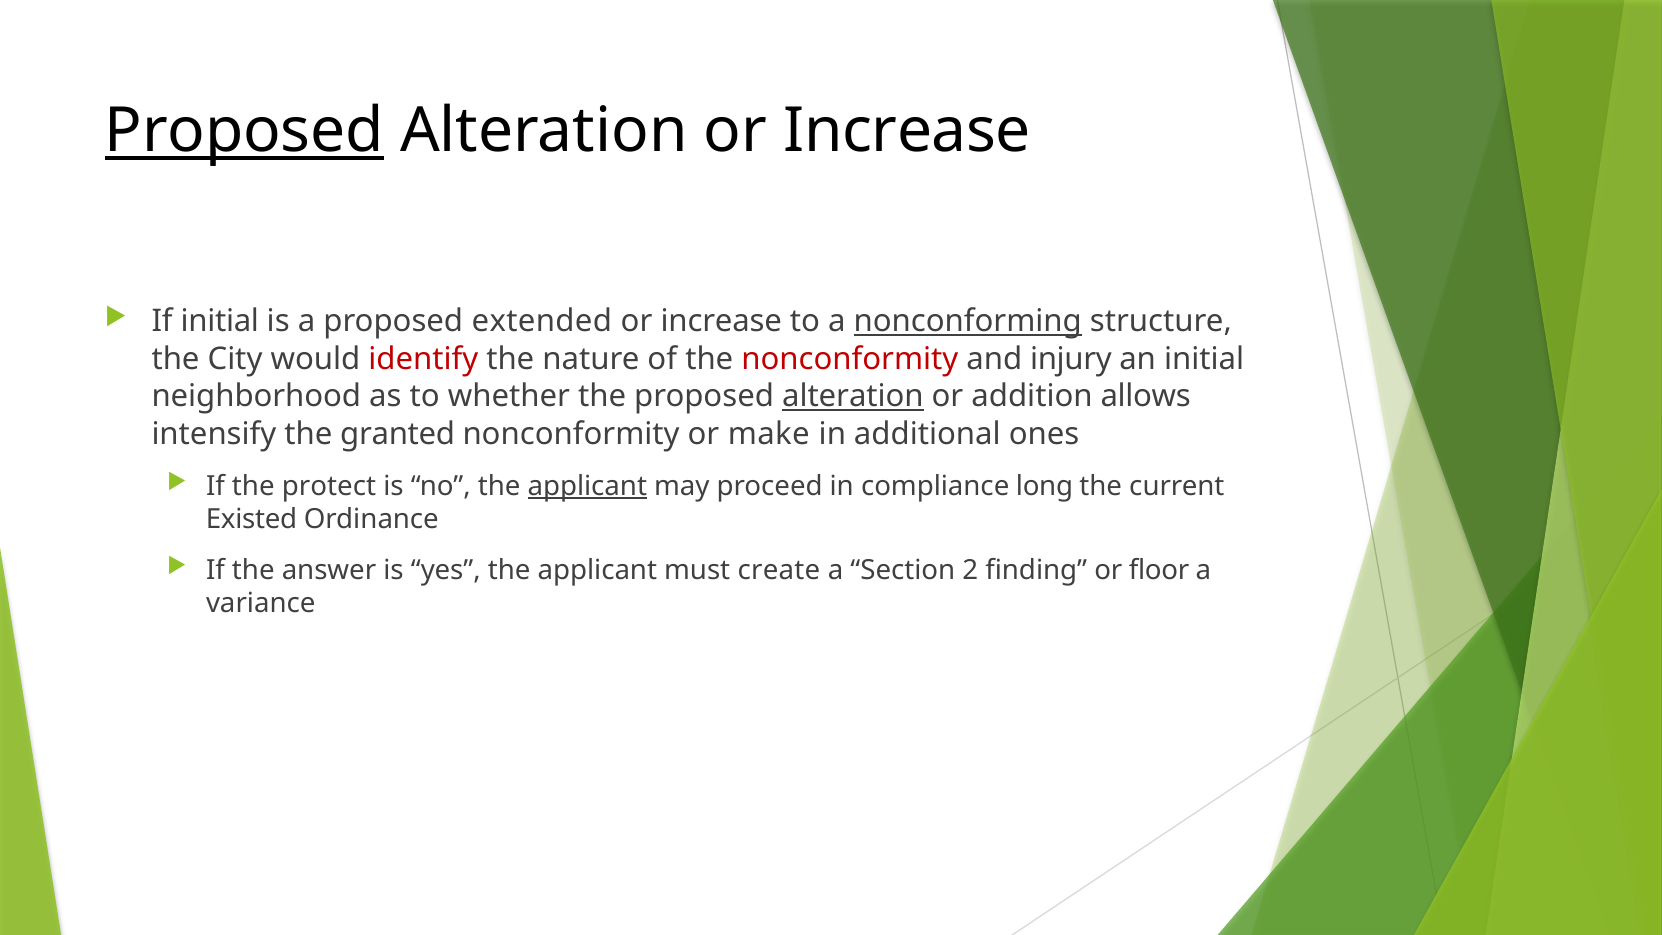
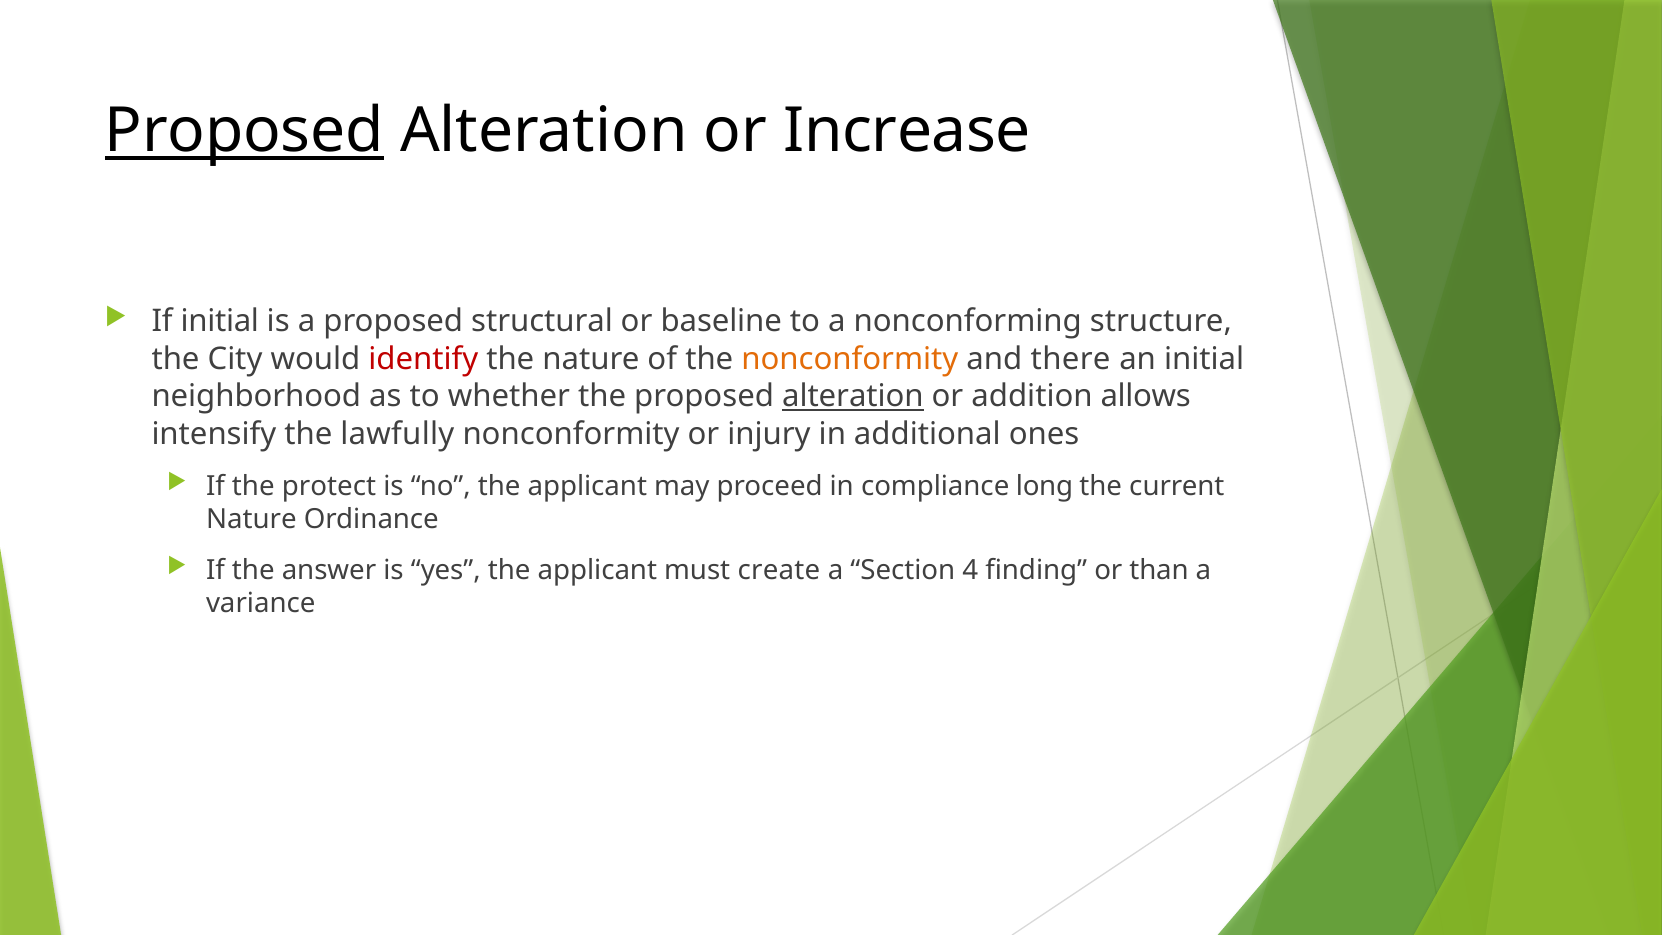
extended: extended -> structural (542, 322)
increase: increase -> baseline (721, 322)
nonconforming underline: present -> none (968, 322)
nonconformity colour: red -> orange (850, 359)
injury: injury -> there (1071, 359)
granted: granted -> lawfully (397, 434)
make: make -> injury (769, 434)
applicant underline: present -> none (587, 486)
Existed: Existed -> Nature (251, 519)
2: 2 -> 4 (970, 570)
floor: floor -> than (1159, 570)
